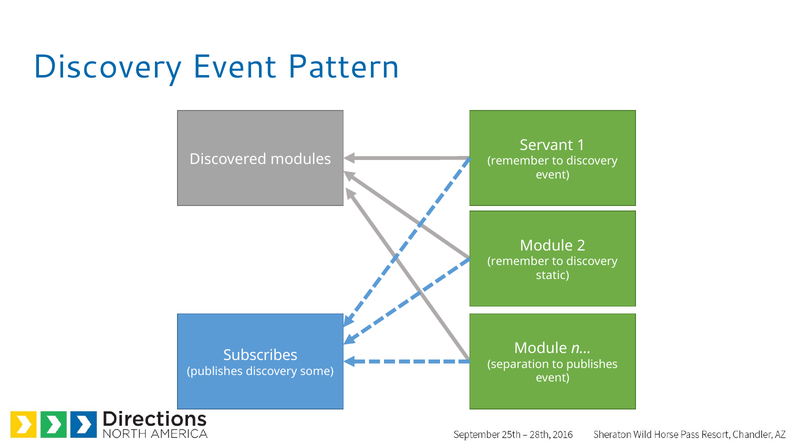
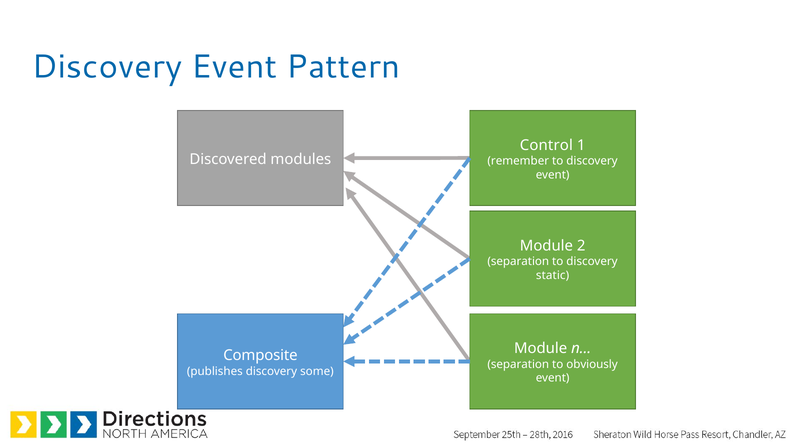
Servant: Servant -> Control (546, 145)
remember: remember -> separation (518, 261)
Subscribes: Subscribes -> Composite (260, 355)
to publishes: publishes -> obviously (592, 364)
